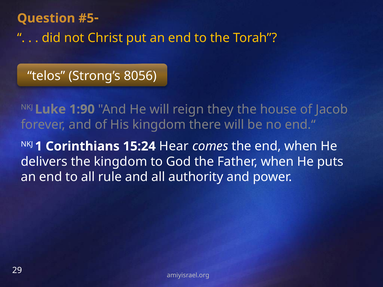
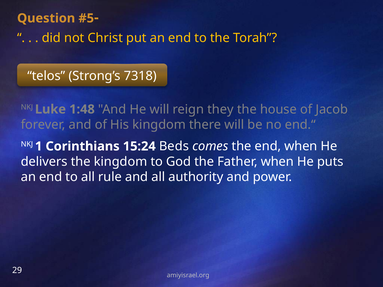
8056: 8056 -> 7318 (140, 76)
1:90: 1:90 -> 1:48 (82, 109)
Hear: Hear -> Beds (174, 146)
